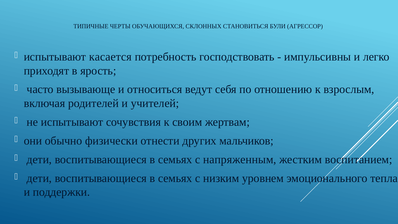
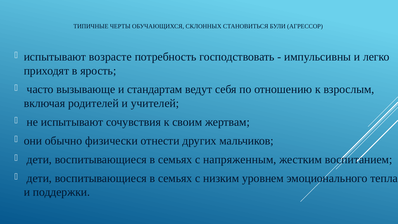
касается: касается -> возрасте (110, 57)
относиться: относиться -> стандартам (155, 89)
